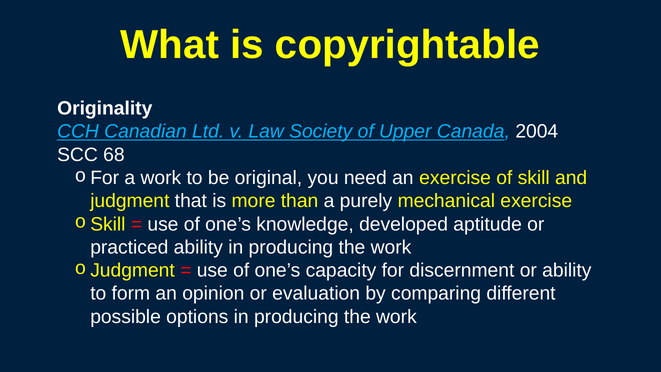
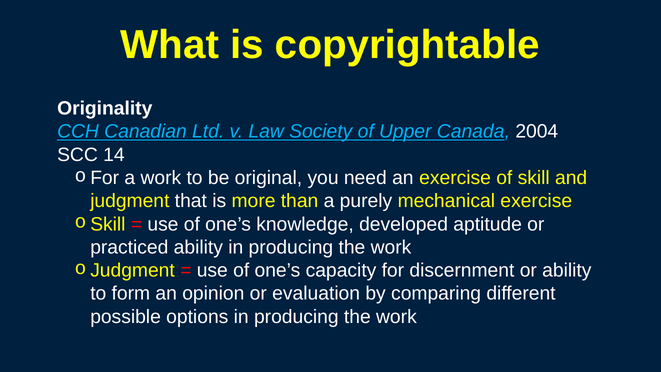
68: 68 -> 14 (114, 155)
